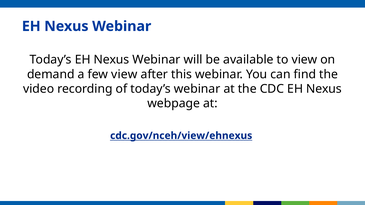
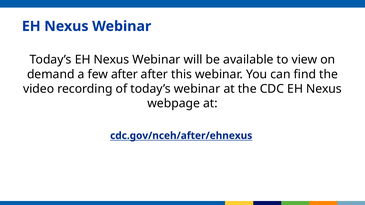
few view: view -> after (124, 74)
cdc.gov/nceh/view/ehnexus: cdc.gov/nceh/view/ehnexus -> cdc.gov/nceh/after/ehnexus (181, 136)
